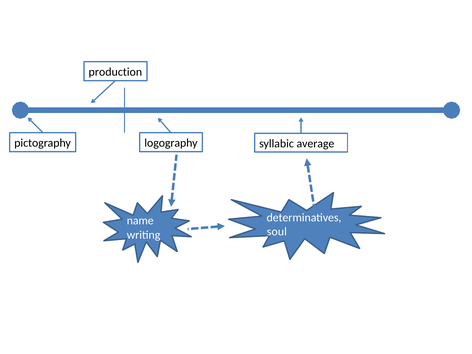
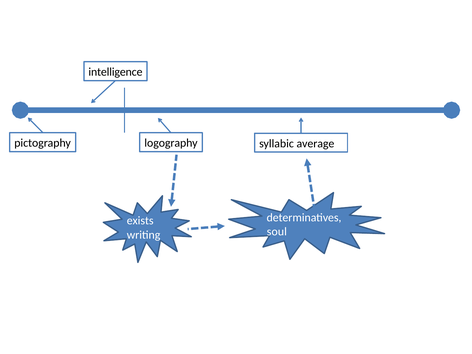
production: production -> intelligence (115, 72)
name: name -> exists (140, 221)
